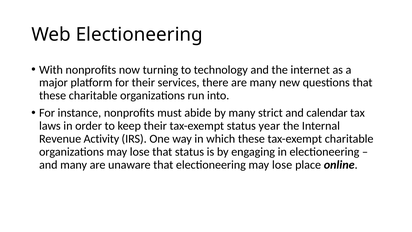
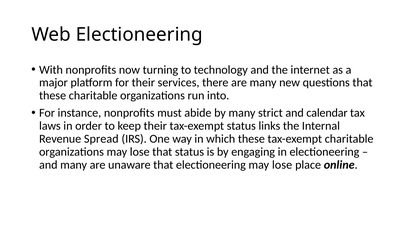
year: year -> links (269, 126)
Activity: Activity -> Spread (101, 139)
